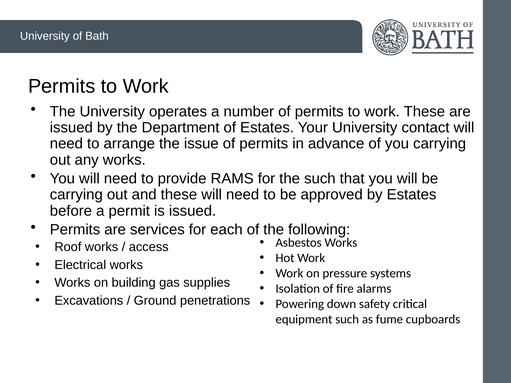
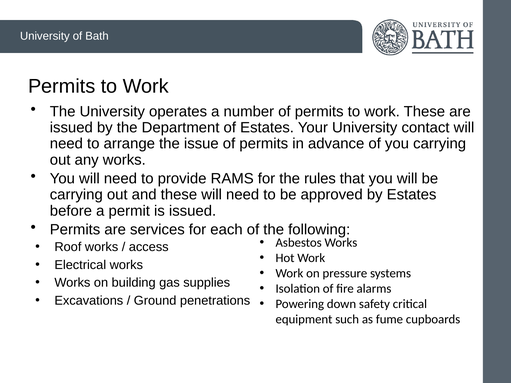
the such: such -> rules (320, 179)
